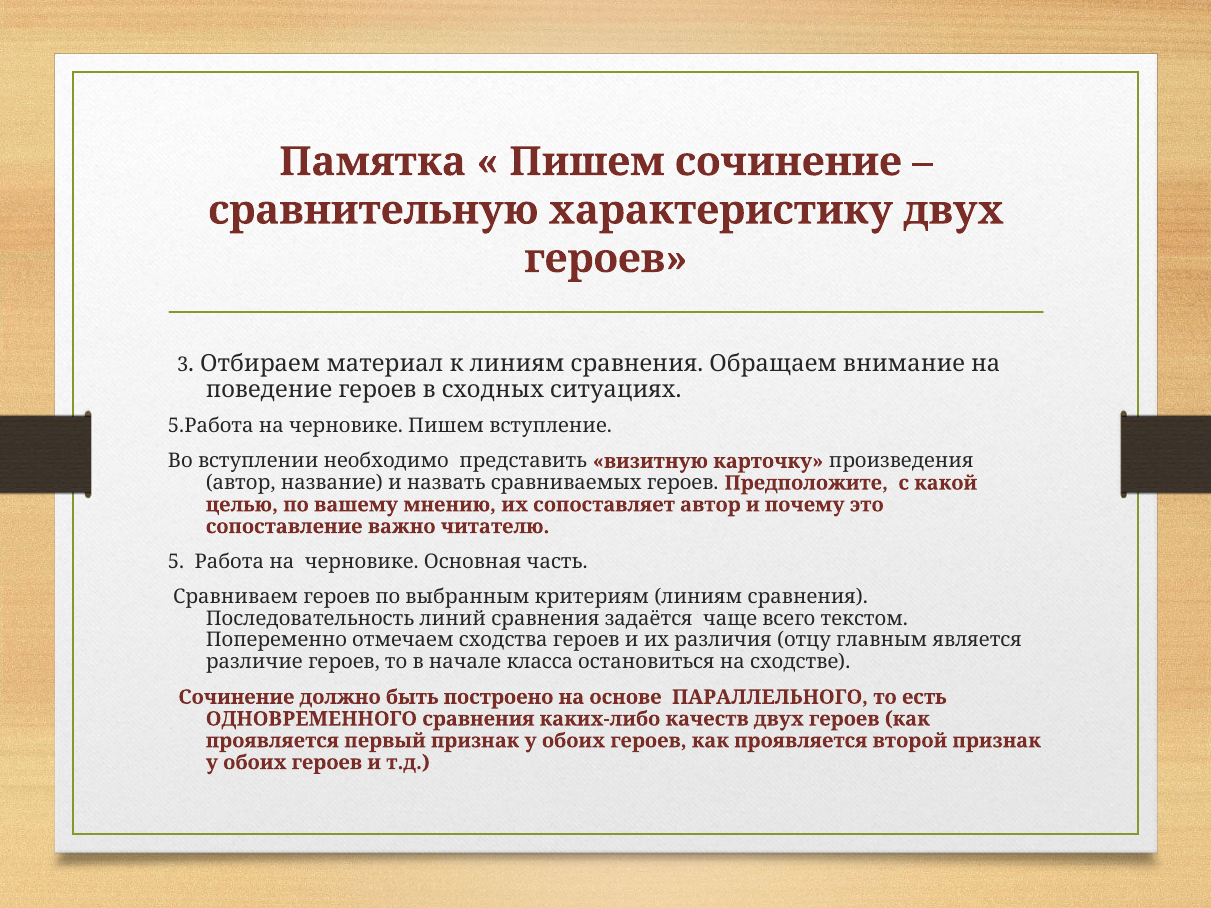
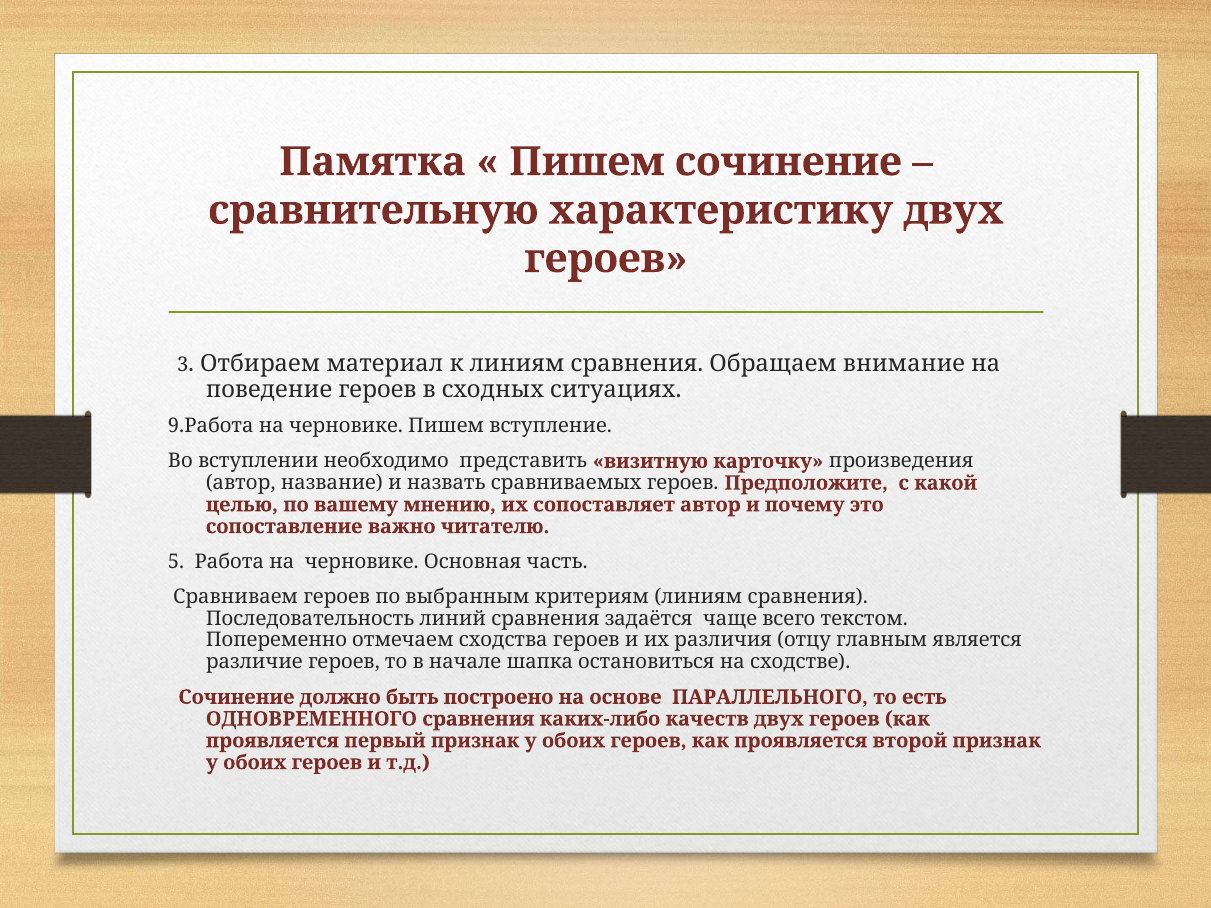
5.Работа: 5.Работа -> 9.Работа (211, 426)
класса: класса -> шапка (540, 662)
